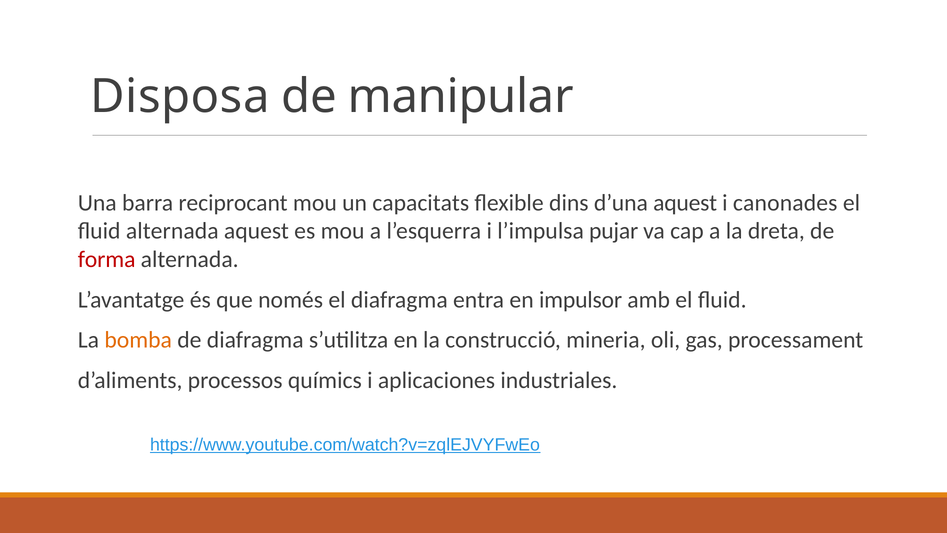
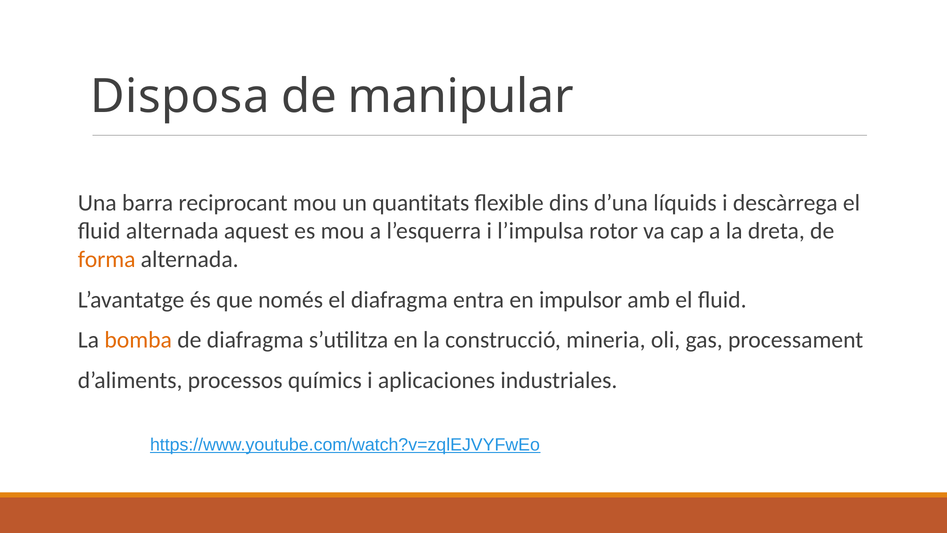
capacitats: capacitats -> quantitats (421, 203)
d’una aquest: aquest -> líquids (685, 203)
canonades: canonades -> descàrrega (785, 203)
pujar: pujar -> rotor (614, 231)
forma colour: red -> orange (107, 259)
